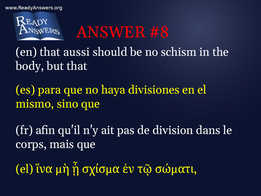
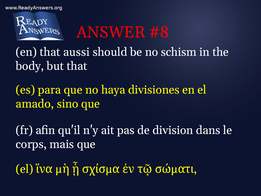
mismo: mismo -> amado (35, 104)
